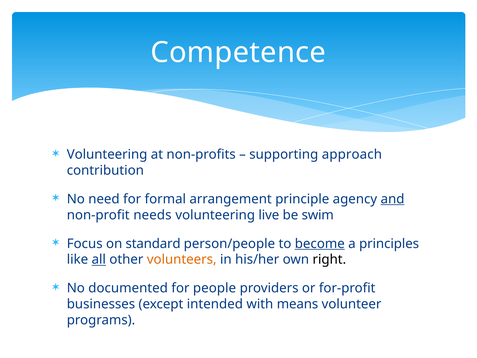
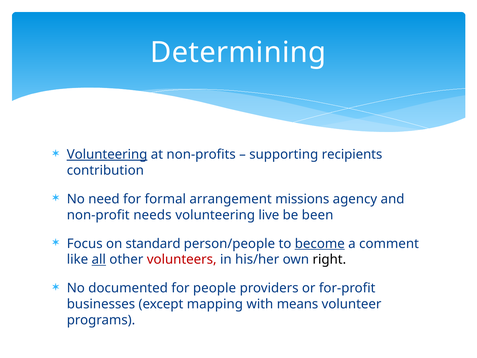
Competence: Competence -> Determining (238, 52)
Volunteering underline: none -> present (107, 154)
approach: approach -> recipients (352, 154)
principle: principle -> missions (302, 199)
and underline: present -> none (393, 199)
swim: swim -> been (318, 215)
principles: principles -> comment (389, 243)
volunteers colour: orange -> red (182, 259)
intended: intended -> mapping (215, 304)
